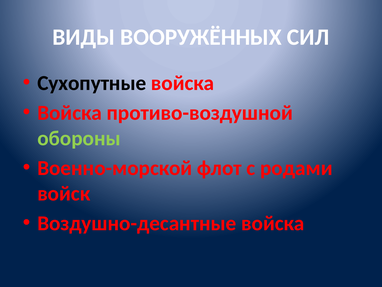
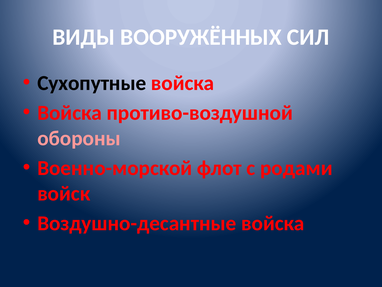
обороны colour: light green -> pink (79, 138)
